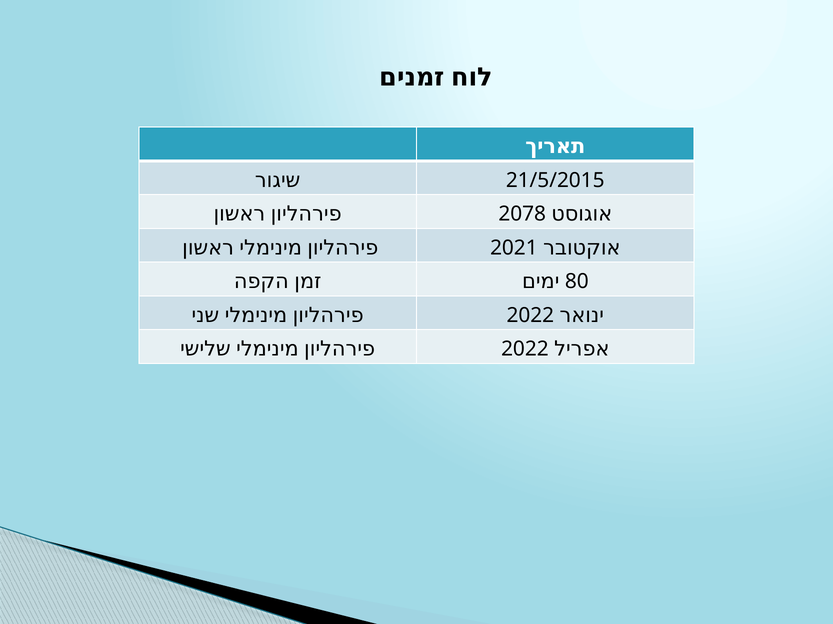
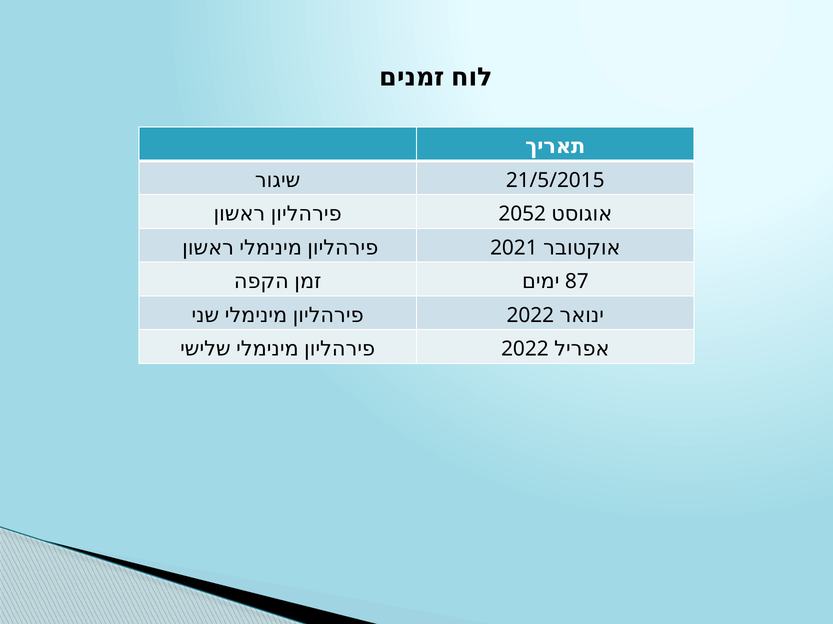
2078: 2078 -> 2052 (522, 214)
80: 80 -> 87 (577, 282)
